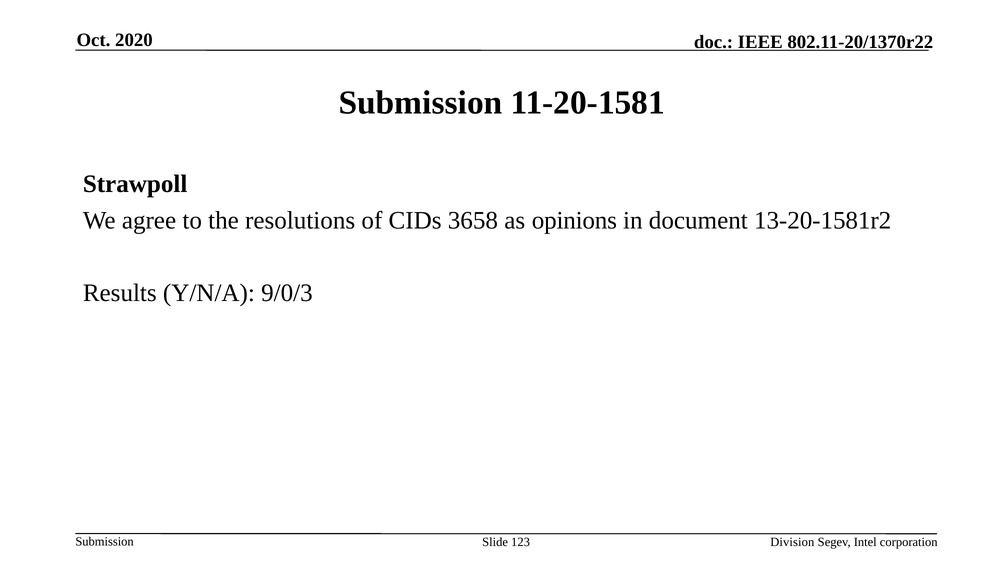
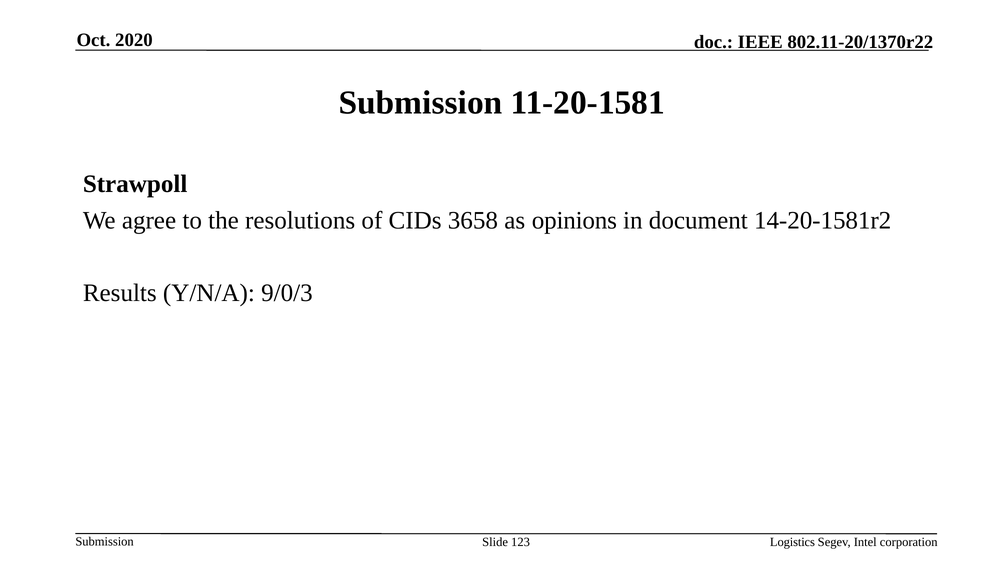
13-20-1581r2: 13-20-1581r2 -> 14-20-1581r2 (823, 220)
Division: Division -> Logistics (792, 542)
